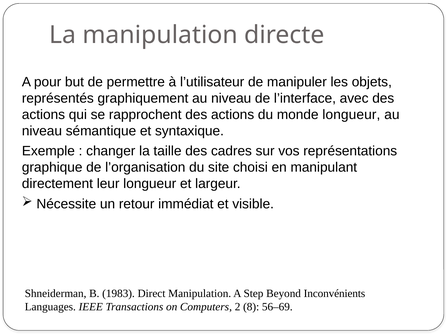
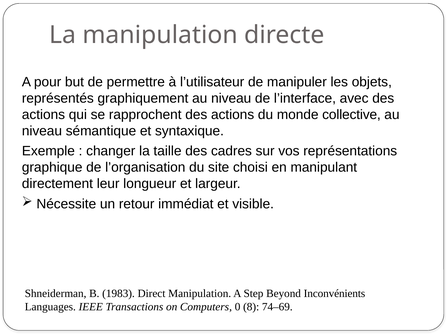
monde longueur: longueur -> collective (351, 115)
2: 2 -> 0 (238, 307)
56–69: 56–69 -> 74–69 (277, 307)
